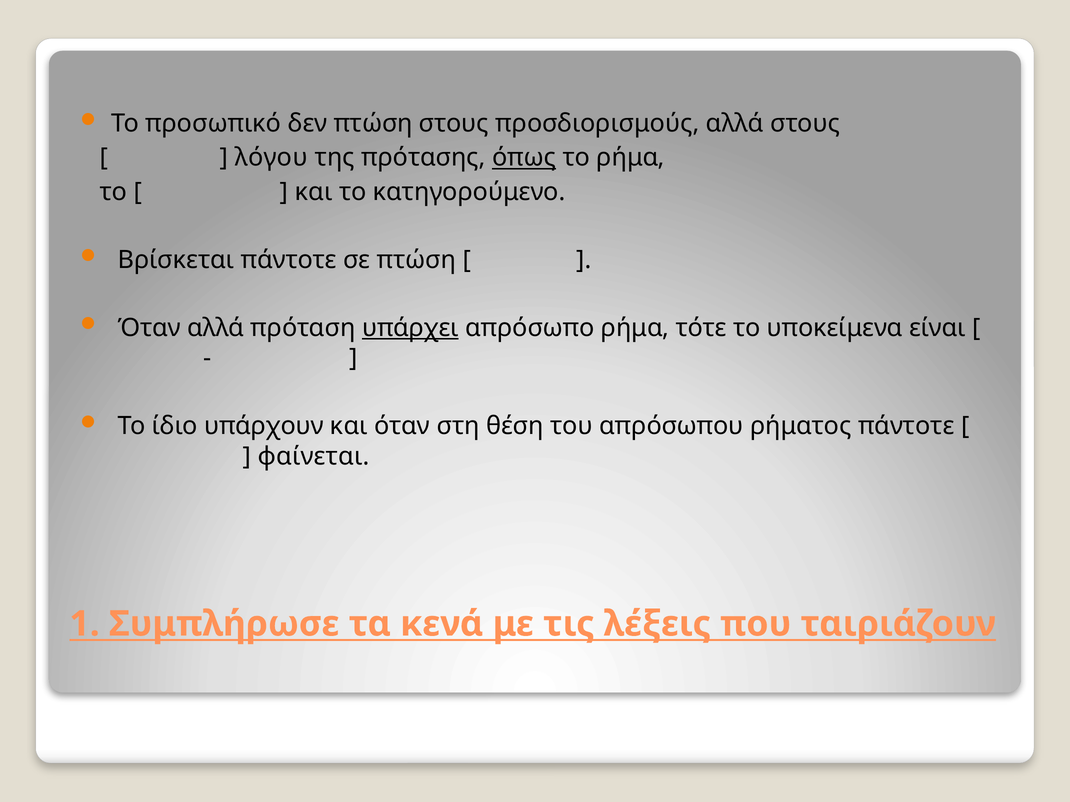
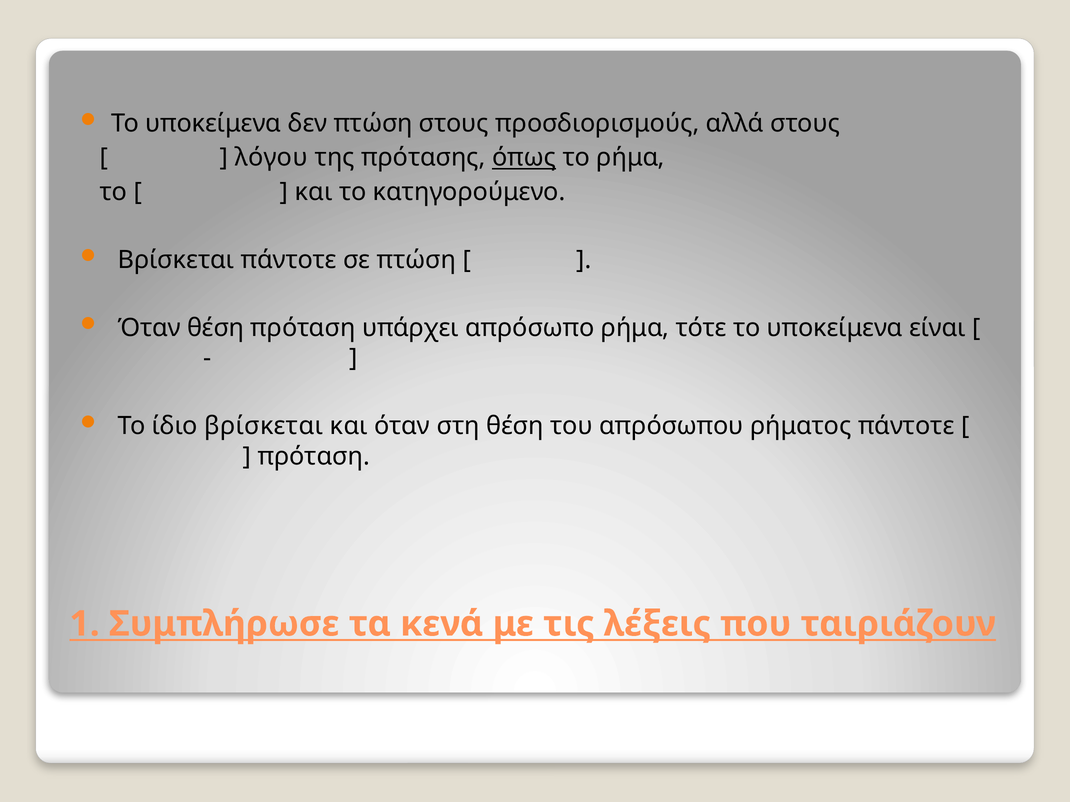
προσωπικό: προσωπικό -> υποκείμενα (213, 124)
Όταν αλλά: αλλά -> θέση (216, 328)
υπάρχει underline: present -> none (410, 328)
ίδιο υπάρχουν: υπάρχουν -> βρίσκεται (264, 426)
φαίνεται: φαίνεται -> πρόταση (314, 457)
